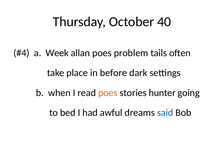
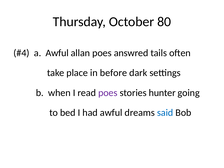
40: 40 -> 80 (164, 22)
a Week: Week -> Awful (57, 53)
problem: problem -> answred (131, 53)
poes colour: orange -> purple (108, 93)
